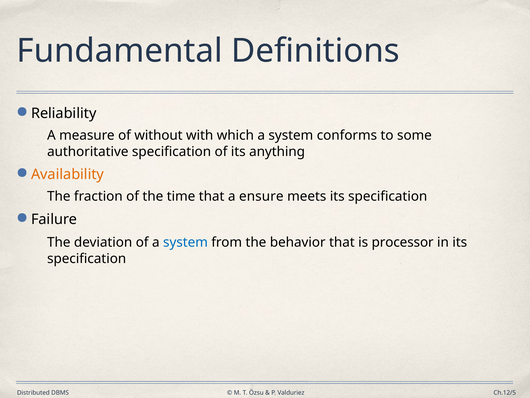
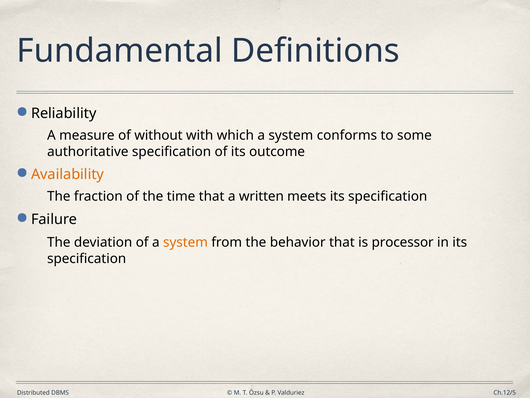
anything: anything -> outcome (277, 151)
ensure: ensure -> written (261, 196)
system colour: blue -> orange (185, 242)
